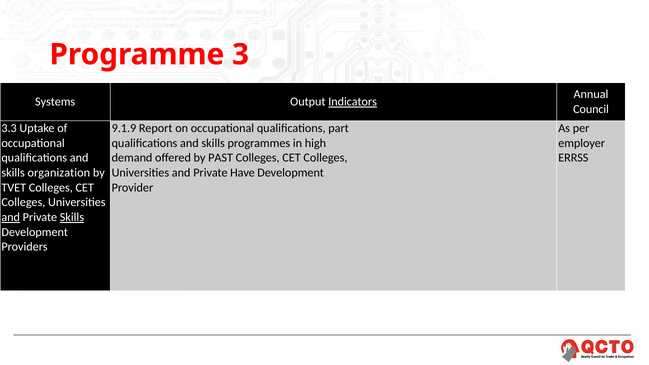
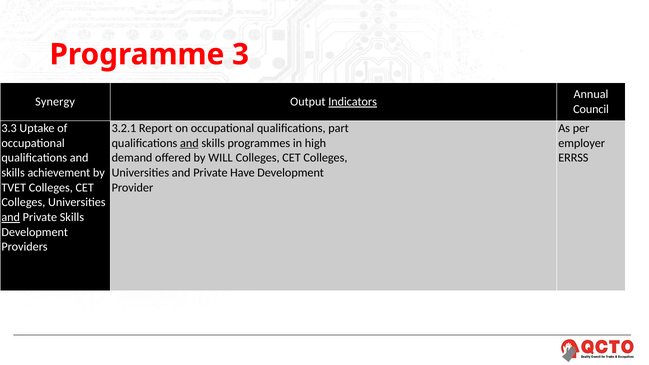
Systems: Systems -> Synergy (55, 102)
9.1.9: 9.1.9 -> 3.2.1 (124, 128)
and underline: none -> present (189, 143)
PAST: PAST -> WILL (220, 158)
organization: organization -> achievement (59, 173)
Skills underline: present -> none (72, 217)
